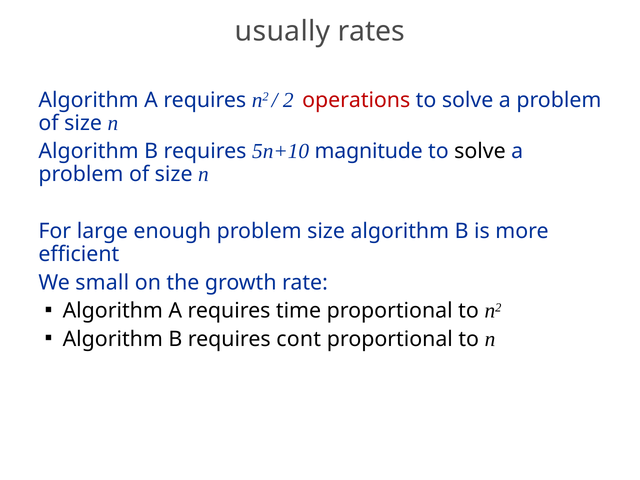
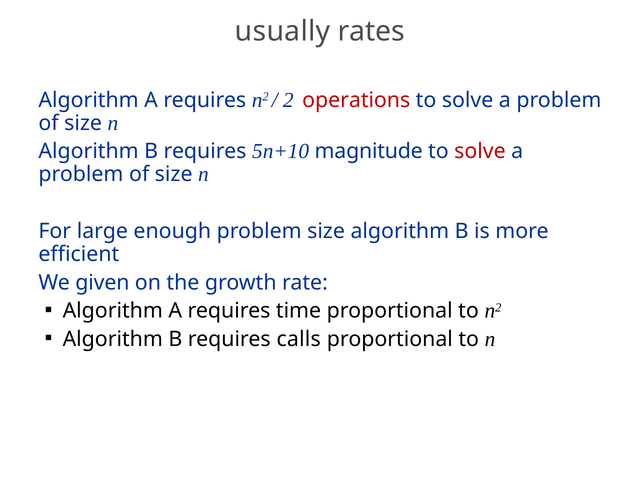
solve colour: black -> red (480, 151)
small: small -> given (102, 283)
cont: cont -> calls (299, 339)
